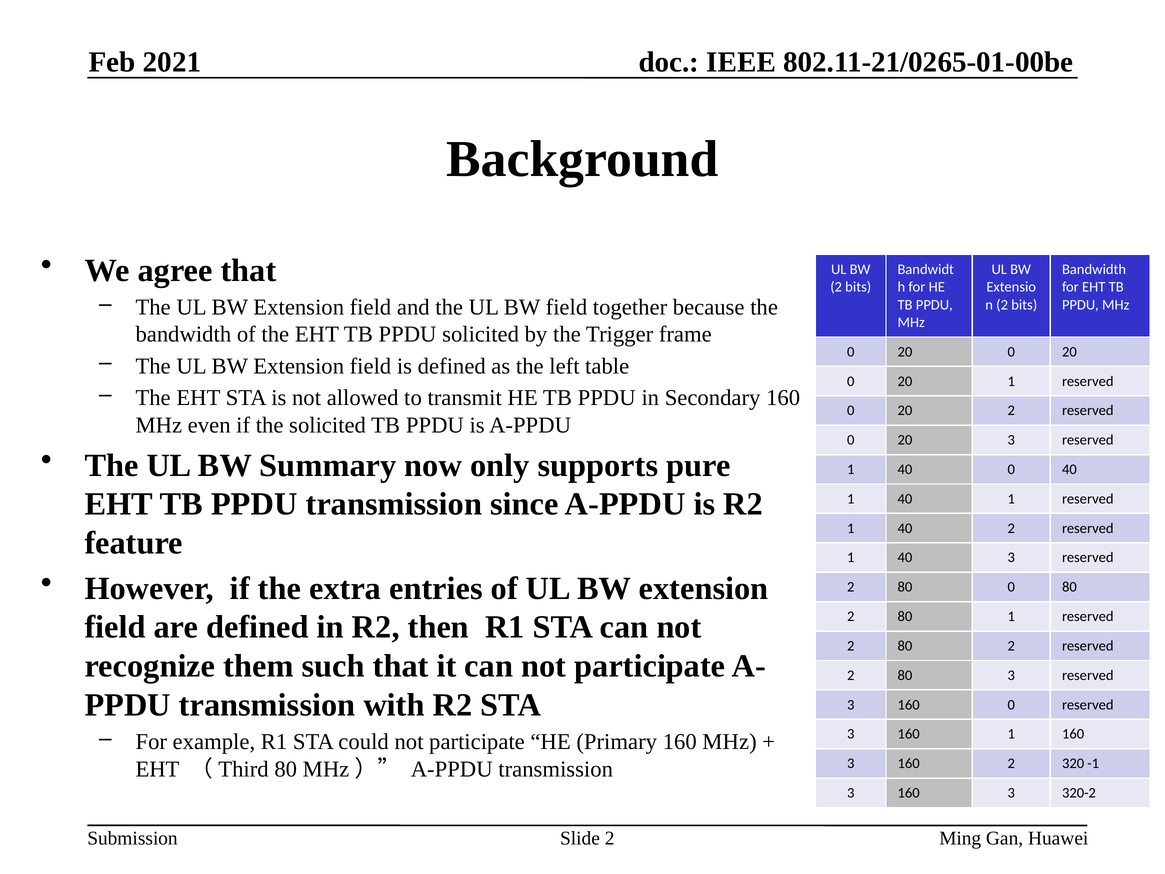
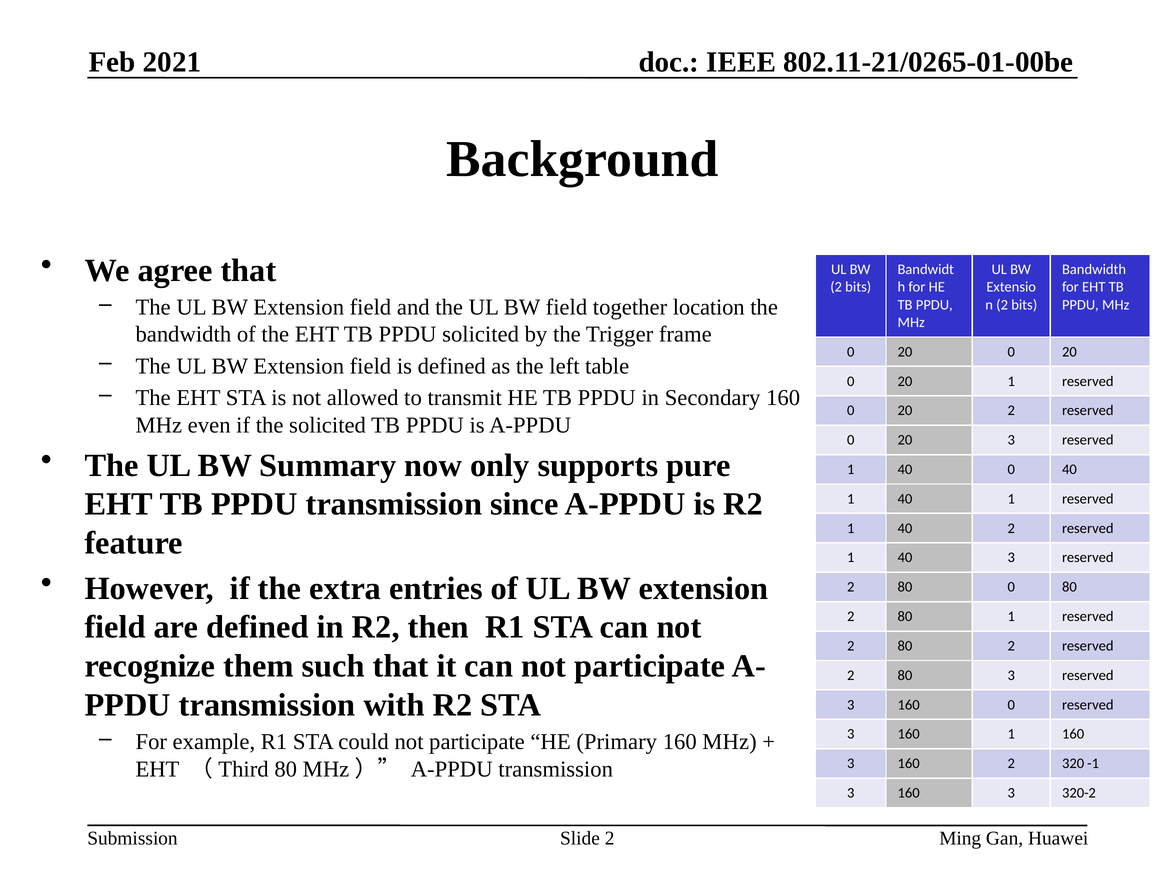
because: because -> location (709, 307)
